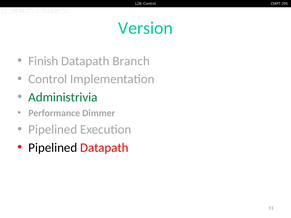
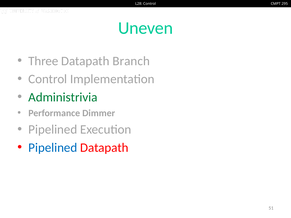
Version: Version -> Uneven (146, 28)
Finish: Finish -> Three (43, 61)
Pipelined colour: black -> blue (53, 148)
